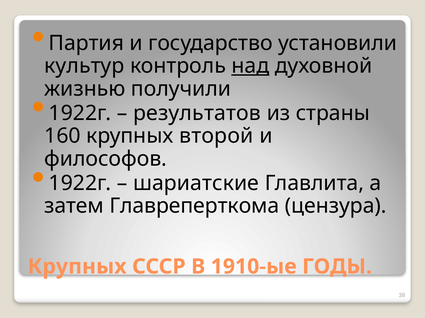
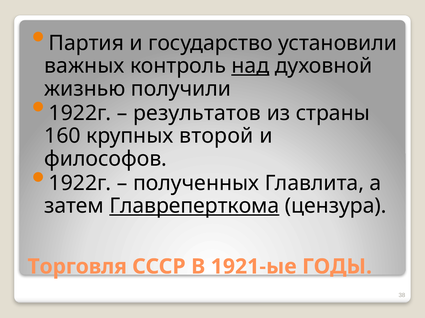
культур: культур -> важных (84, 66)
шариатские: шариатские -> полученных (196, 184)
Главреперткома underline: none -> present (194, 206)
Крупных: Крупных -> Торговля (77, 267)
1910-ые: 1910-ые -> 1921-ые (254, 267)
